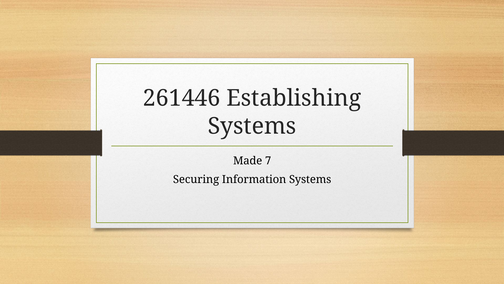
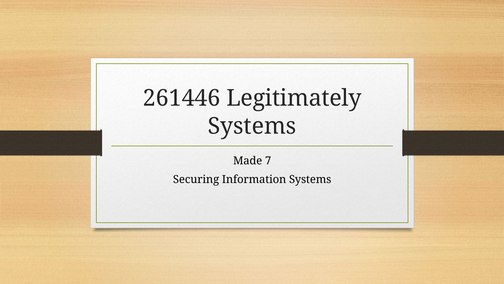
Establishing: Establishing -> Legitimately (294, 98)
